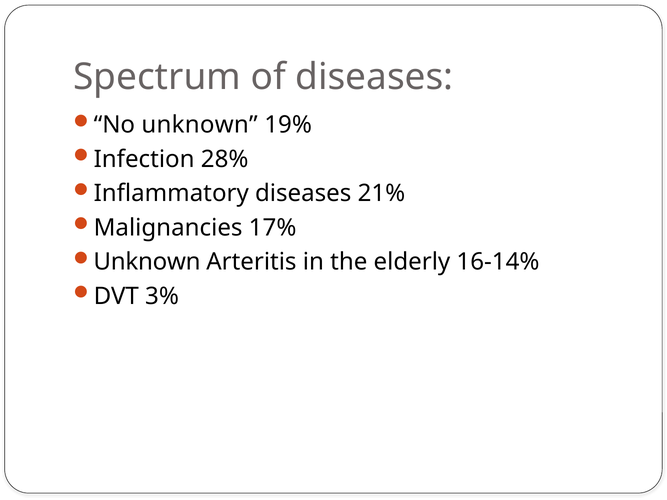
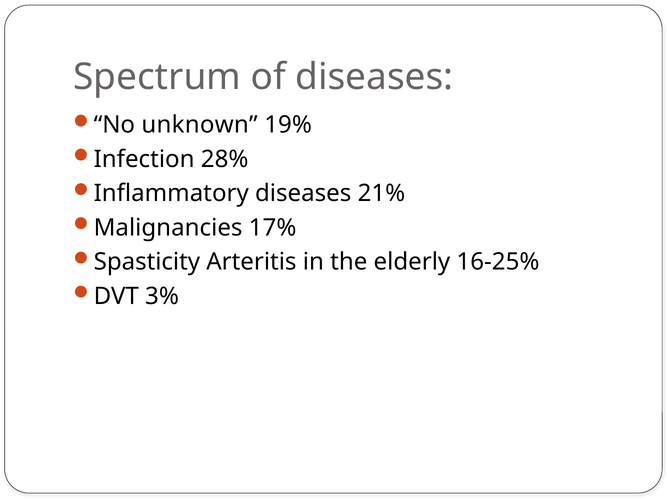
Unknown: Unknown -> Spasticity (147, 262)
16-14%: 16-14% -> 16-25% (498, 262)
